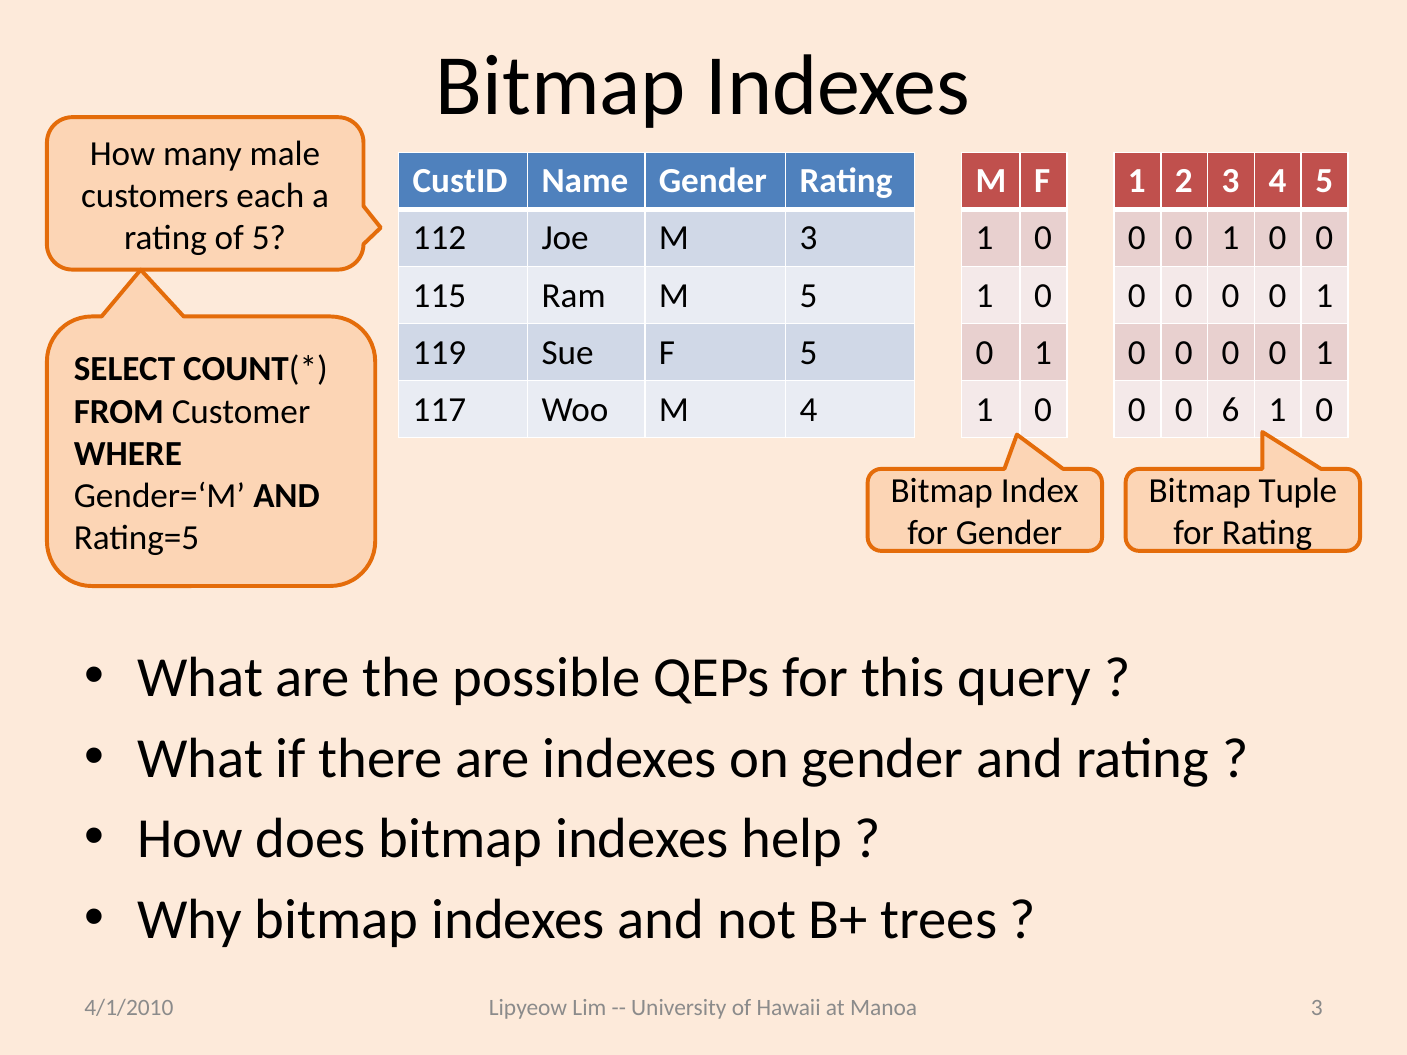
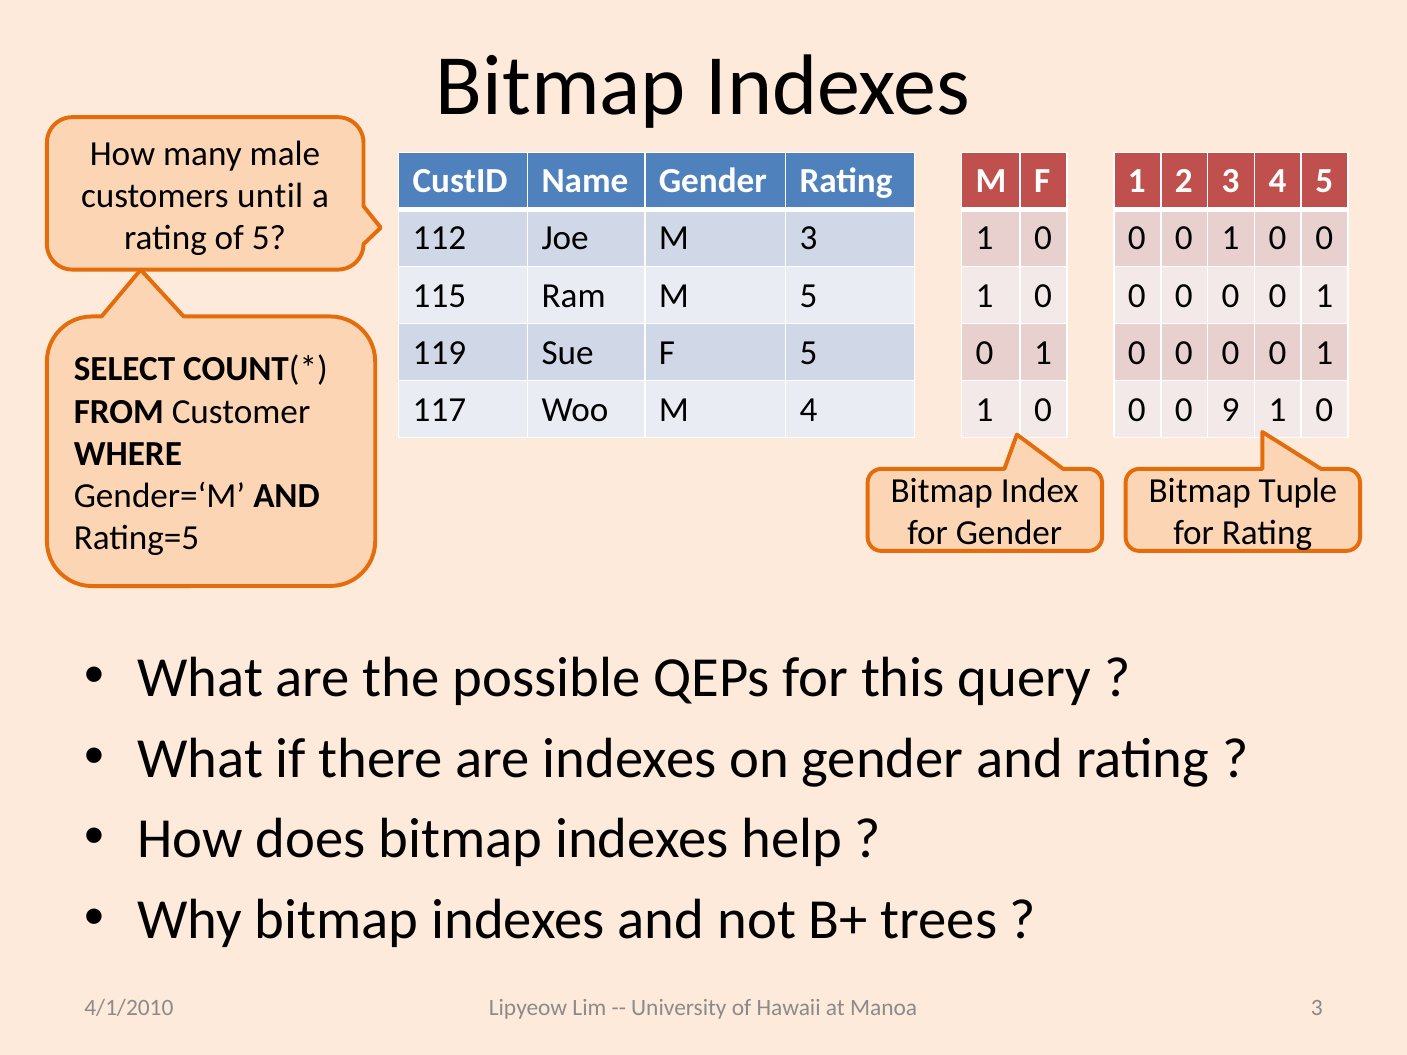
each: each -> until (270, 196)
6: 6 -> 9 (1231, 410)
